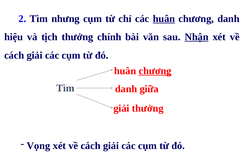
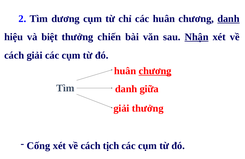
nhưng: nhưng -> dương (66, 19)
huân underline: present -> none (164, 19)
danh underline: none -> present (228, 19)
tịch: tịch -> biệt (50, 37)
chính: chính -> chiến (109, 37)
Vọng: Vọng -> Cống (38, 146)
giải: giải -> tịch (111, 146)
